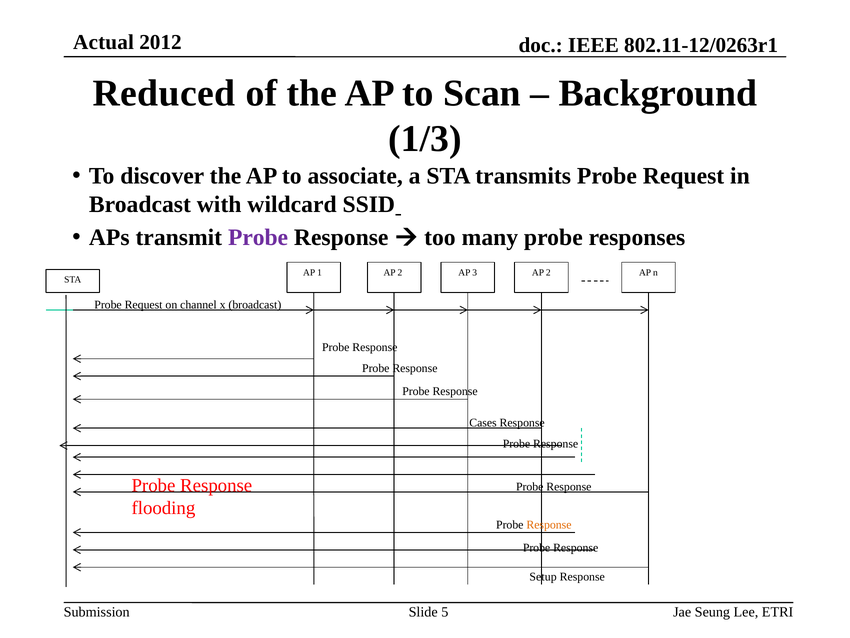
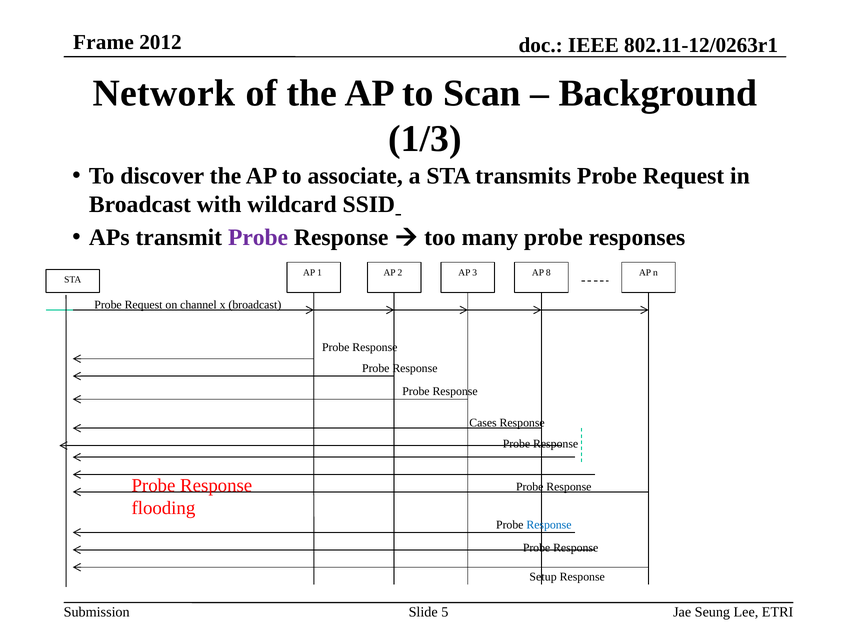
Actual: Actual -> Frame (104, 42)
Reduced: Reduced -> Network (164, 93)
3 AP 2: 2 -> 8 (548, 273)
Response colour: orange -> blue (549, 524)
